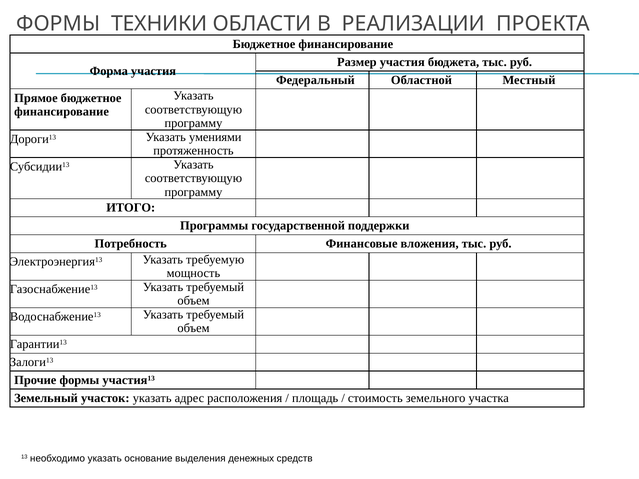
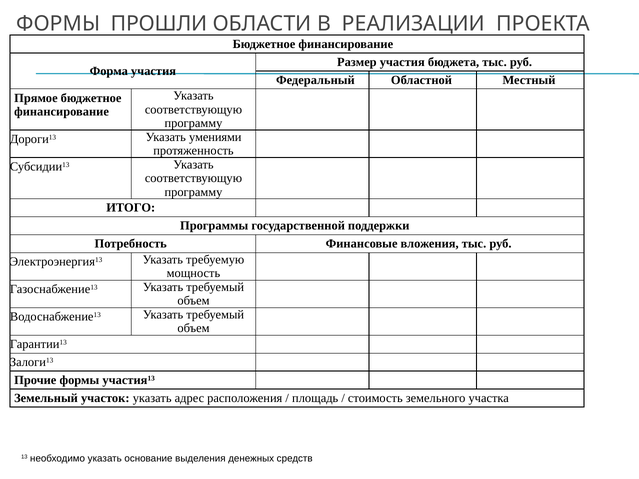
ТЕХНИКИ: ТЕХНИКИ -> ПРОШЛИ (159, 24)
